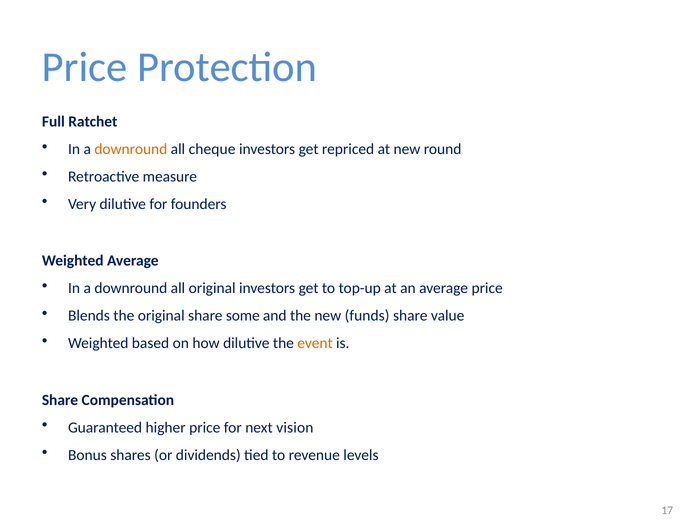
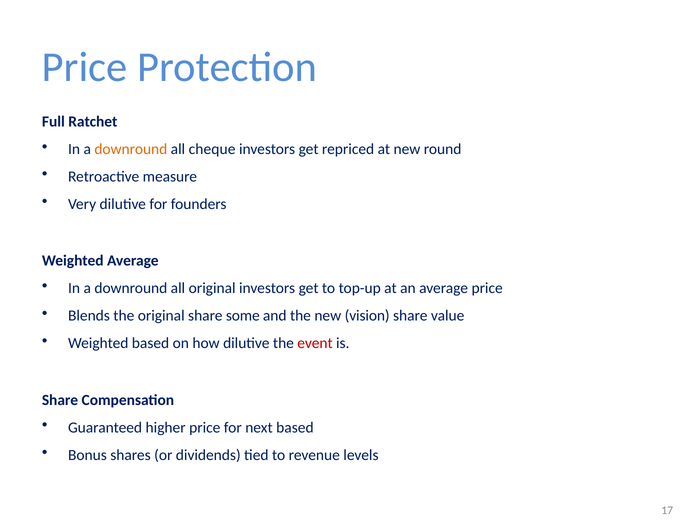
funds: funds -> vision (367, 316)
event colour: orange -> red (315, 344)
next vision: vision -> based (295, 428)
